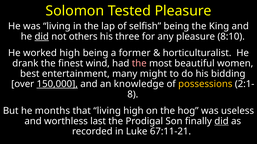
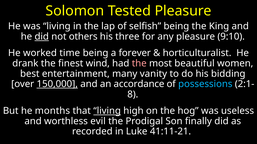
8:10: 8:10 -> 9:10 (231, 37)
worked high: high -> time (70, 53)
former: former -> forever (135, 53)
might: might -> vanity (153, 74)
knowledge: knowledge -> accordance (139, 84)
possessions colour: yellow -> light blue (205, 84)
living underline: none -> present (107, 111)
last: last -> evil (98, 122)
did underline: present -> none (221, 122)
67:11-21: 67:11-21 -> 41:11-21 (170, 132)
